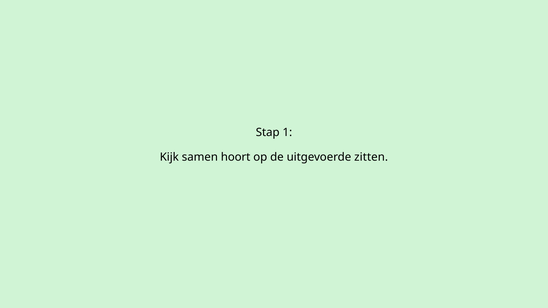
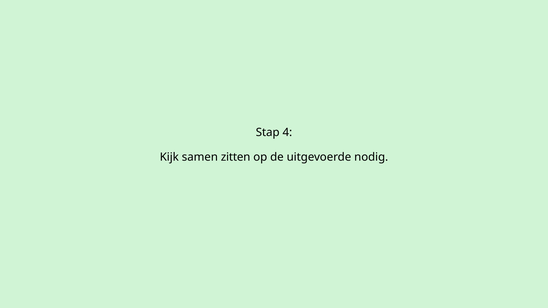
1: 1 -> 4 (287, 133)
hoort: hoort -> zitten (236, 157)
zitten: zitten -> nodig (371, 157)
